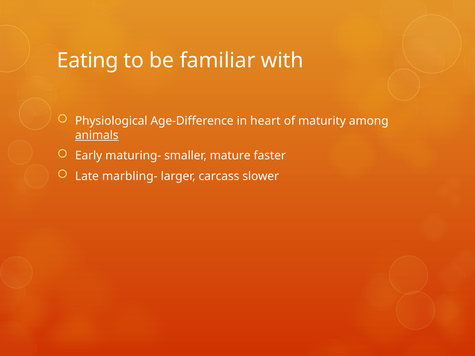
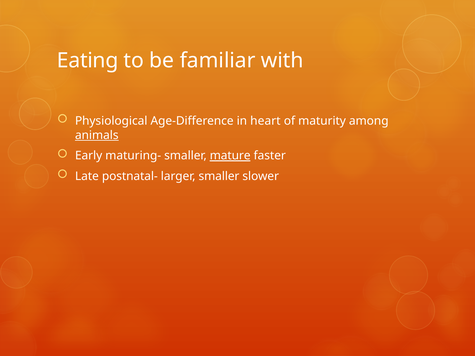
mature underline: none -> present (230, 156)
marbling-: marbling- -> postnatal- (130, 176)
larger carcass: carcass -> smaller (219, 176)
